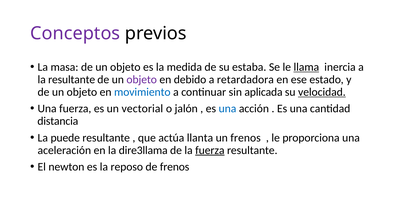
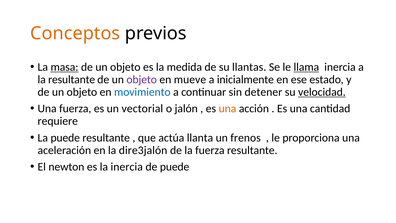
Conceptos colour: purple -> orange (75, 33)
masa underline: none -> present (64, 67)
estaba: estaba -> llantas (249, 67)
debido: debido -> mueve (190, 79)
retardadora: retardadora -> inicialmente (245, 79)
aplicada: aplicada -> detener (263, 92)
una colour: blue -> orange (227, 109)
distancia: distancia -> requiere (58, 121)
dire3llama: dire3llama -> dire3jalón (143, 150)
fuerza underline: present -> none (210, 150)
la reposo: reposo -> inercia (127, 167)
de frenos: frenos -> puede (175, 167)
